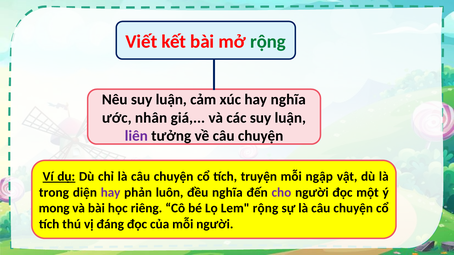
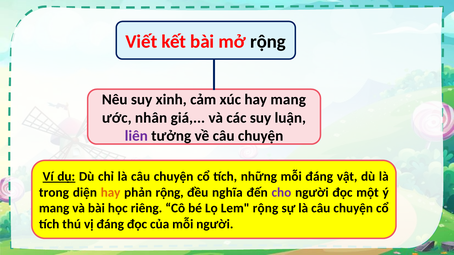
rộng colour: green -> black (268, 42)
Nêu suy luận: luận -> xinh (171, 100)
hay nghĩa: nghĩa -> mang (288, 100)
truyện: truyện -> những (259, 177)
mỗi ngập: ngập -> đáng (319, 177)
hay colour: purple -> orange (111, 193)
phản luôn: luôn -> rộng (170, 193)
mong: mong -> mang (54, 209)
